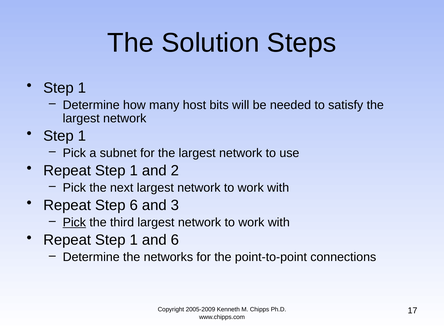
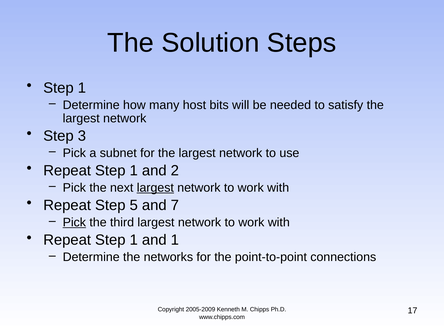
1: 1 -> 3 (82, 136)
largest underline: none -> present (155, 188)
Step 6: 6 -> 5 (134, 205)
3: 3 -> 7 (175, 205)
and 6: 6 -> 1 (175, 240)
